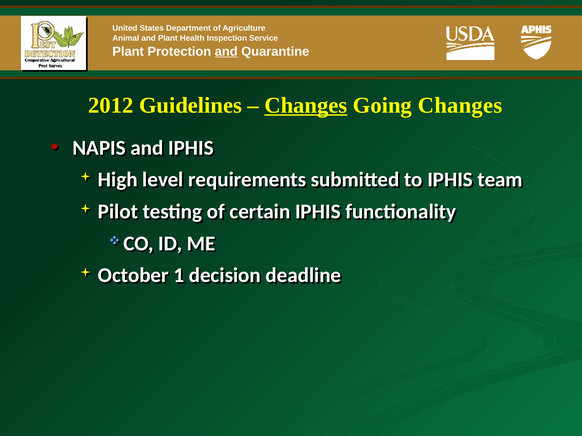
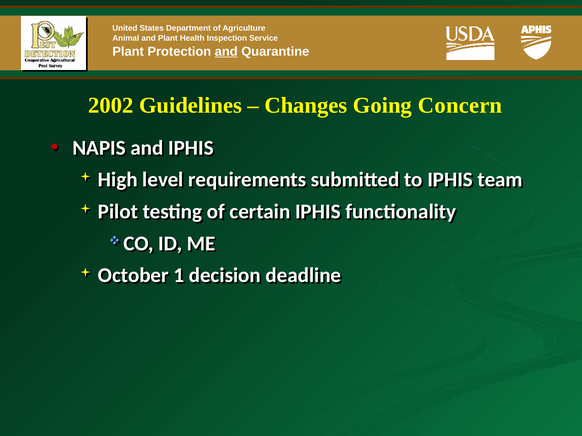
2012: 2012 -> 2002 (111, 105)
Changes underline: present -> none (306, 105)
Going Changes: Changes -> Concern (460, 105)
